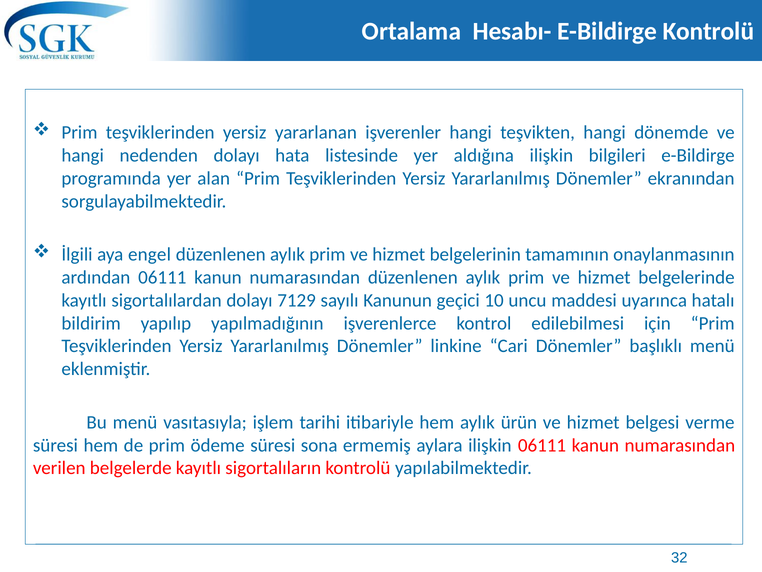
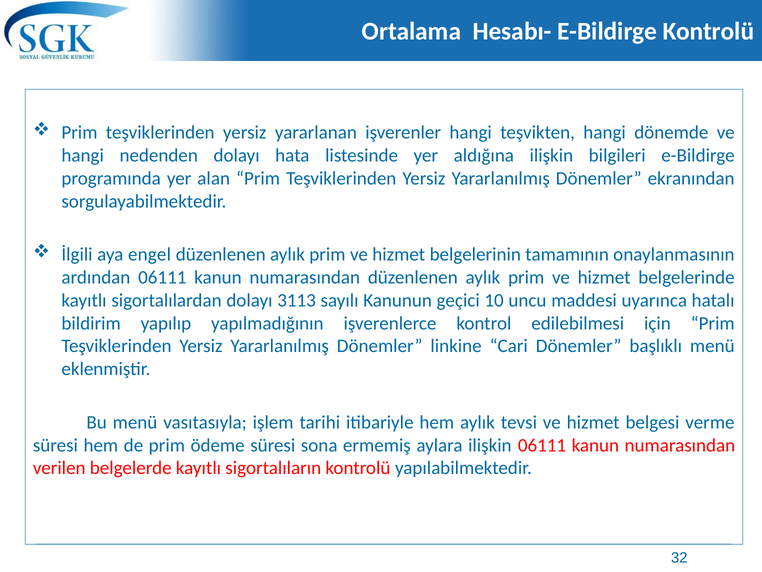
7129: 7129 -> 3113 (297, 300)
ürün: ürün -> tevsi (519, 422)
